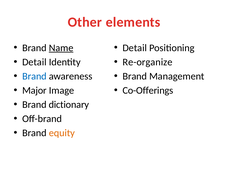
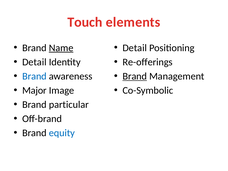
Other: Other -> Touch (85, 22)
Re-organize: Re-organize -> Re-offerings (148, 62)
Brand underline: none -> present (135, 76)
Co-Offerings: Co-Offerings -> Co-Symbolic (148, 90)
dictionary: dictionary -> particular (69, 105)
equity colour: orange -> blue (62, 133)
